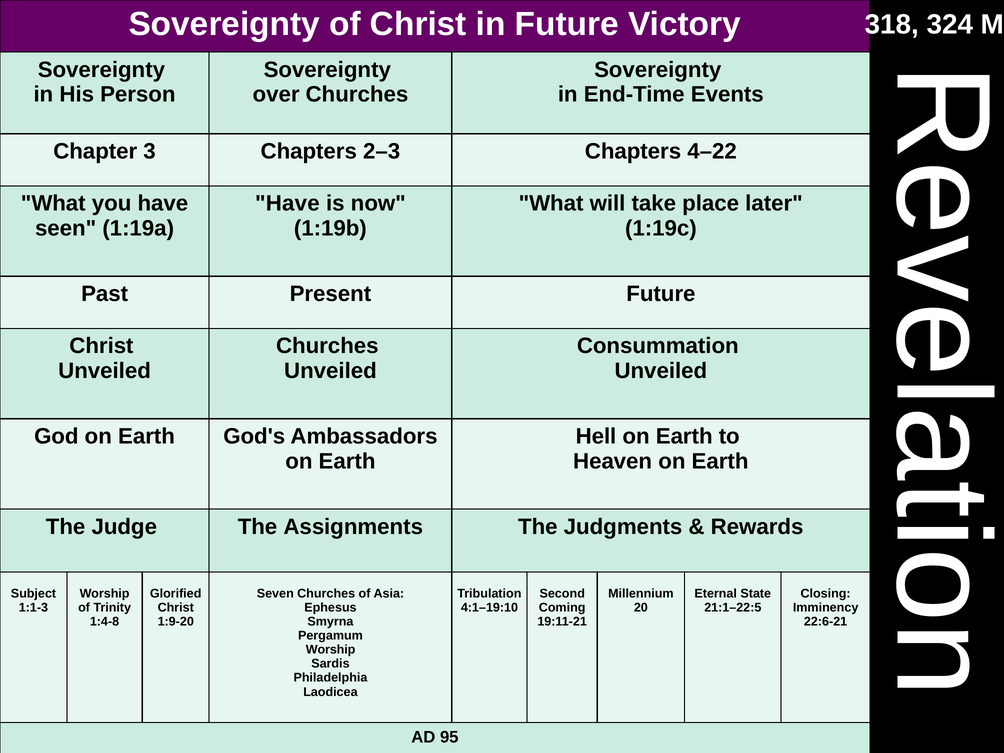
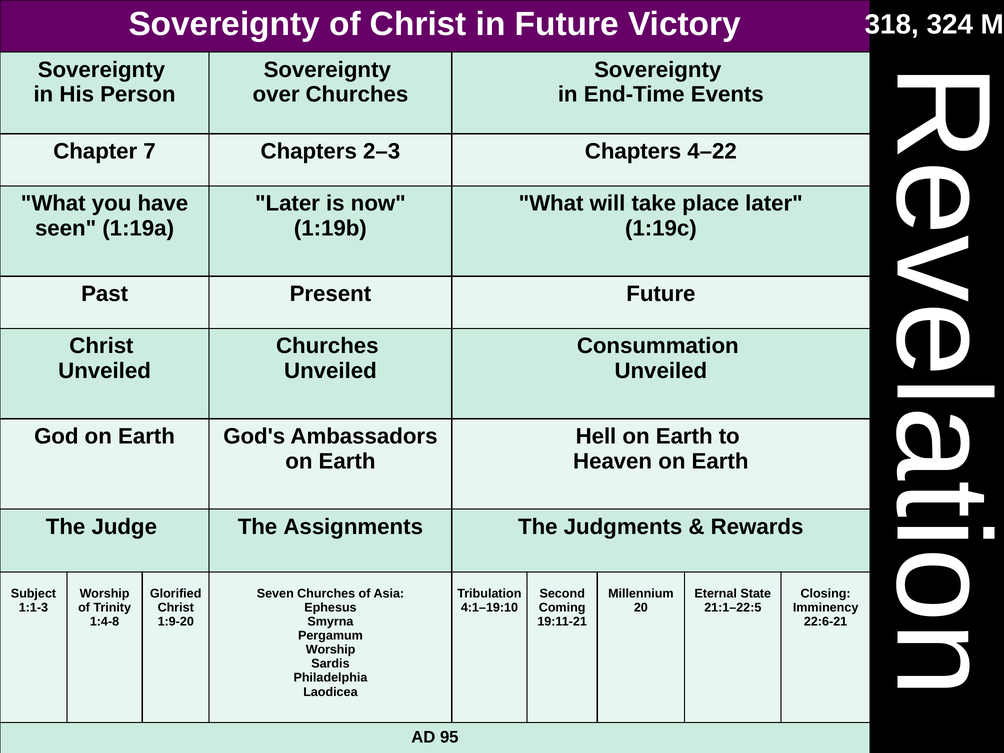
3: 3 -> 7 (150, 152)
Have: Have -> Later (287, 204)
